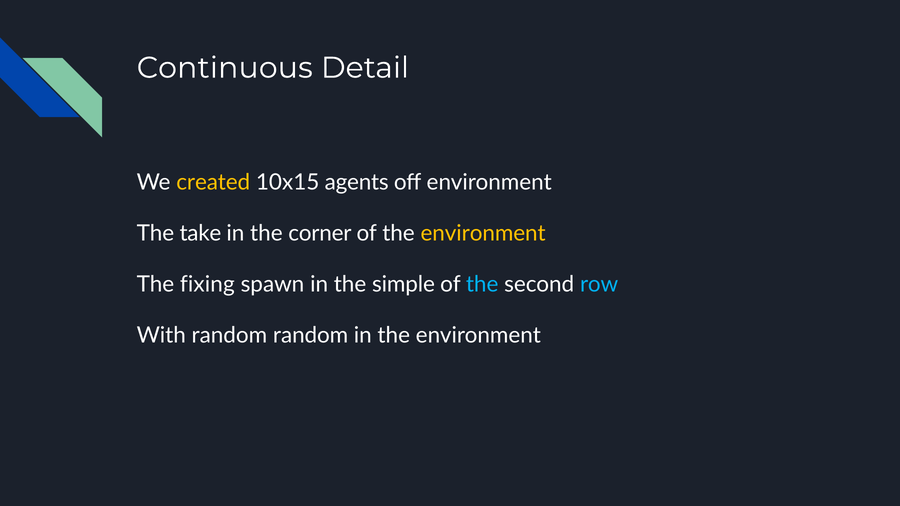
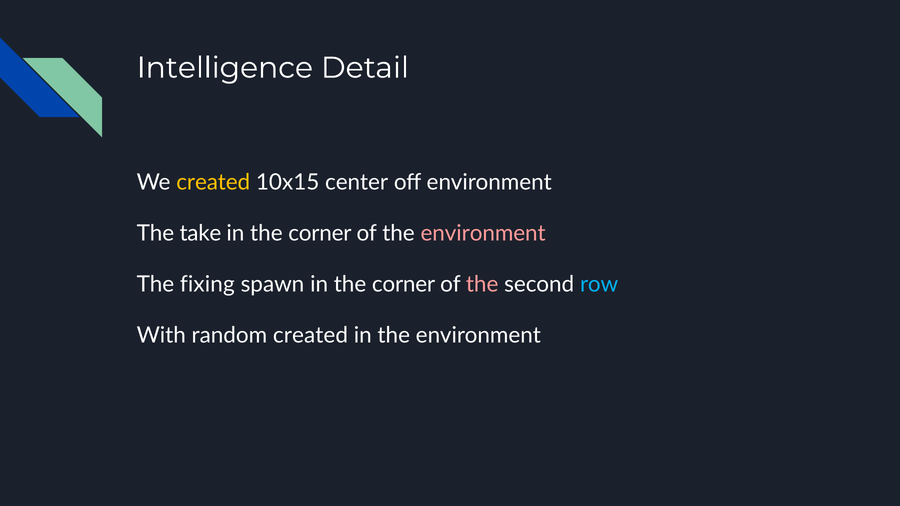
Continuous: Continuous -> Intelligence (225, 68)
agents: agents -> center (357, 182)
environment colour: yellow -> pink (483, 233)
spawn in the simple: simple -> corner (404, 284)
the colour: light blue -> pink (482, 284)
random random: random -> created (310, 335)
